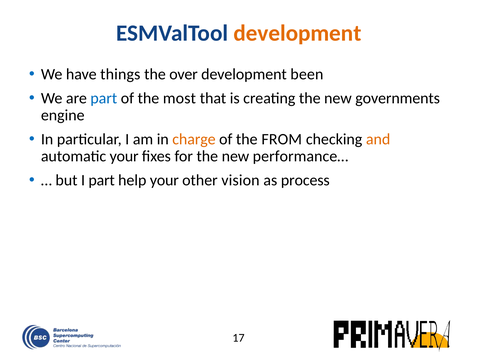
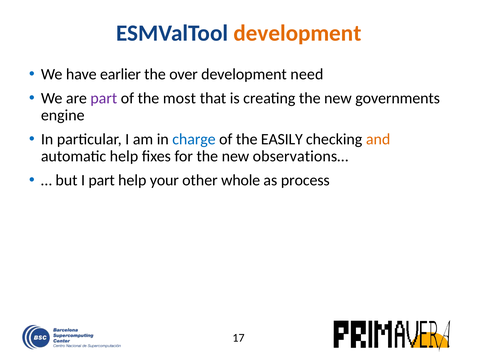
things: things -> earlier (120, 74)
been: been -> need (307, 74)
part colour: blue -> purple (104, 98)
charge colour: orange -> blue (194, 139)
FROM: FROM -> EASILY (282, 139)
automatic your: your -> help (124, 156)
performance…: performance… -> observations… (300, 156)
vision: vision -> whole (241, 180)
